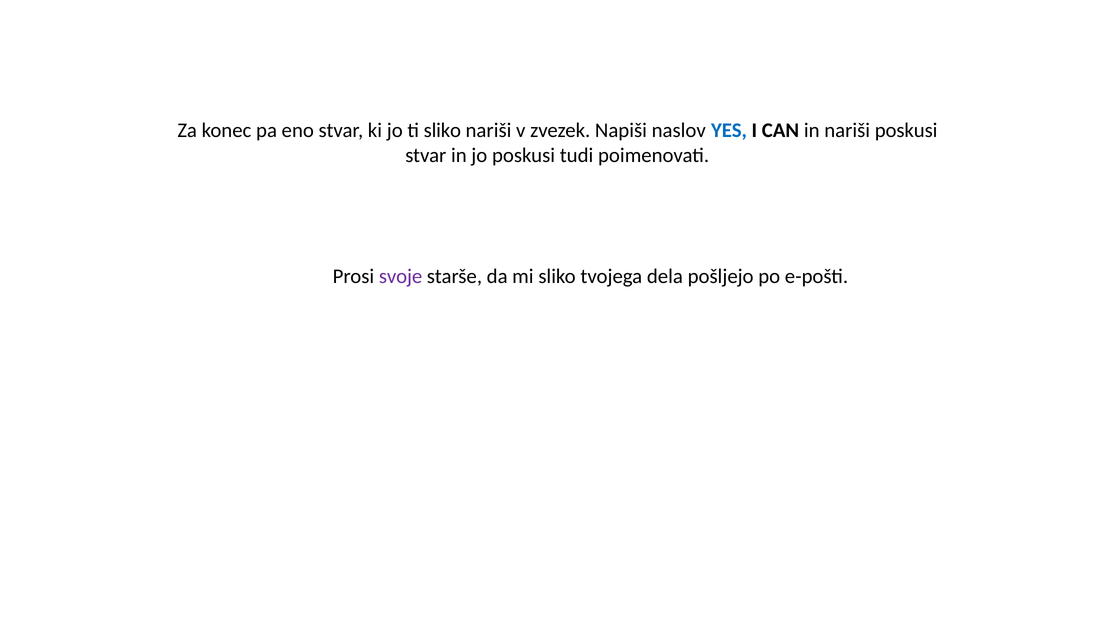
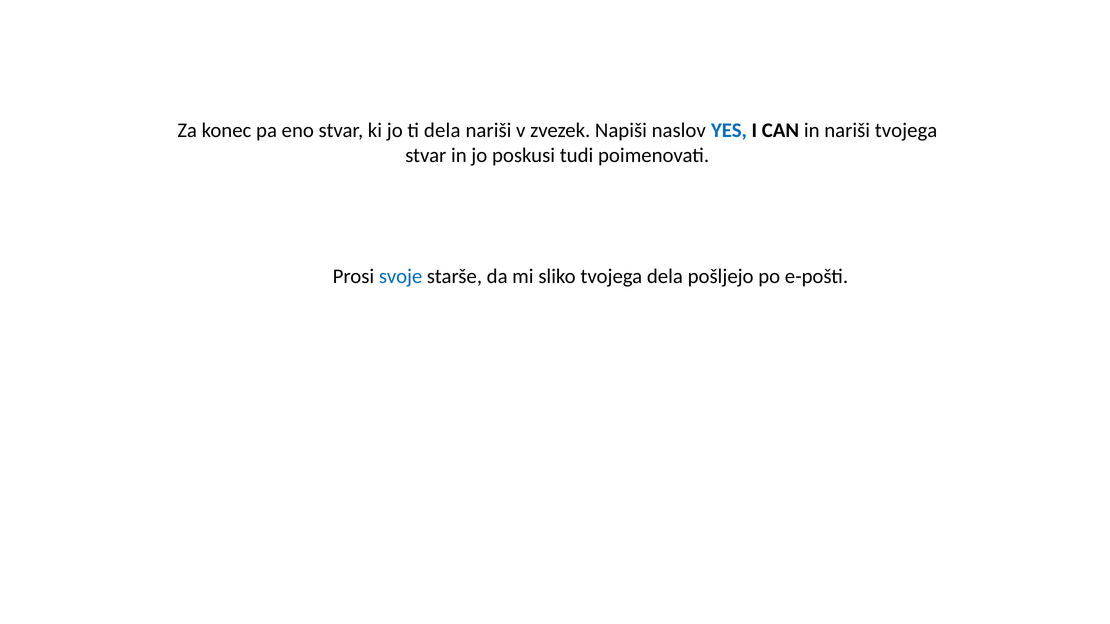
ti sliko: sliko -> dela (442, 130)
nariši poskusi: poskusi -> tvojega (906, 130)
svoje colour: purple -> blue (401, 277)
